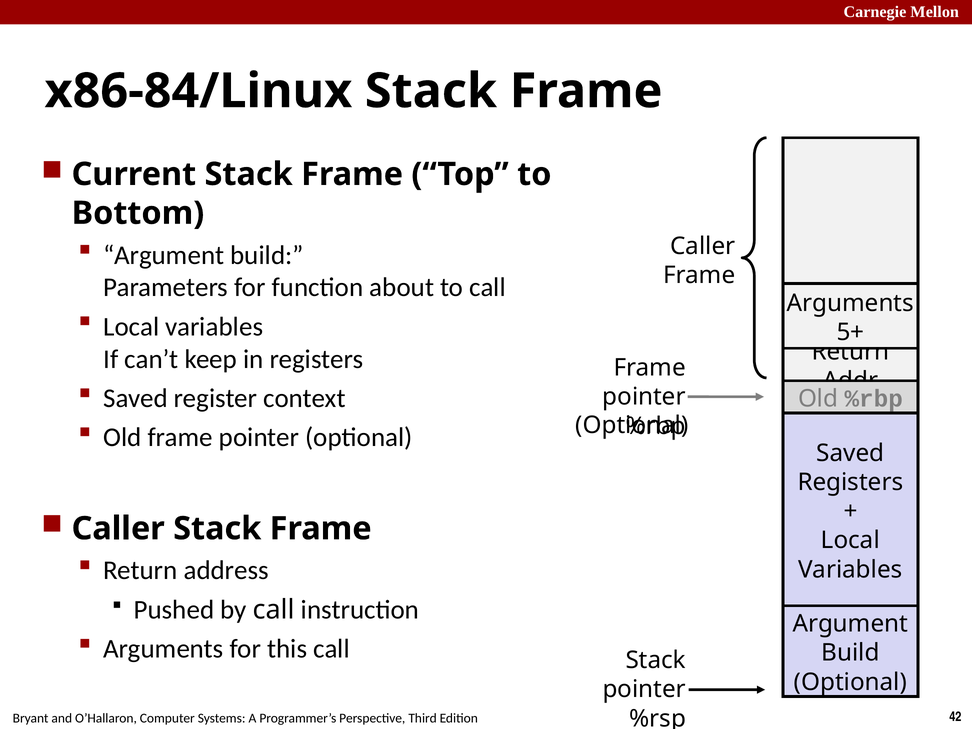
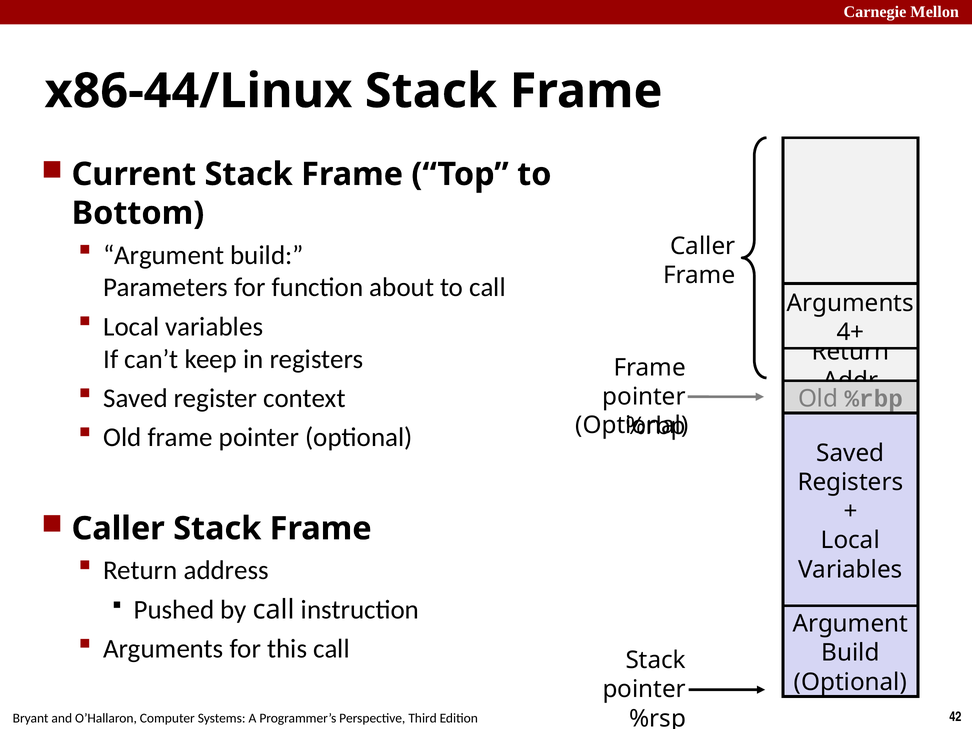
x86-84/Linux: x86-84/Linux -> x86-44/Linux (198, 91)
5+: 5+ -> 4+ (850, 332)
